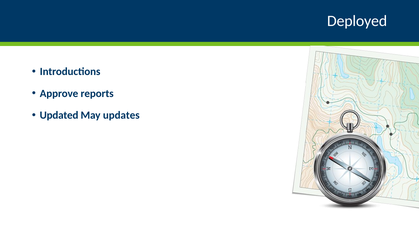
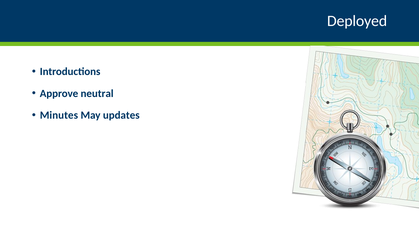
reports: reports -> neutral (97, 93)
Updated: Updated -> Minutes (59, 115)
